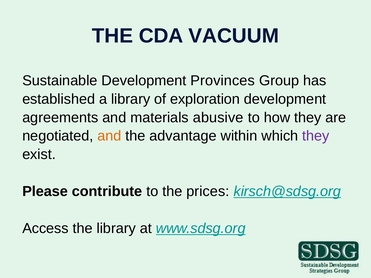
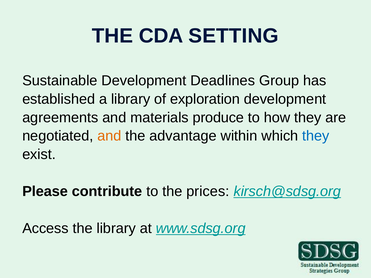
VACUUM: VACUUM -> SETTING (234, 36)
Provinces: Provinces -> Deadlines (223, 81)
abusive: abusive -> produce (218, 118)
they colour: purple -> blue (316, 136)
